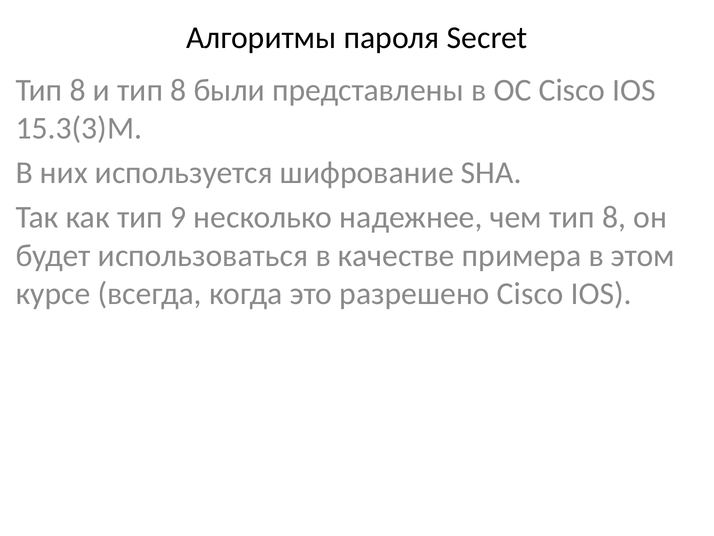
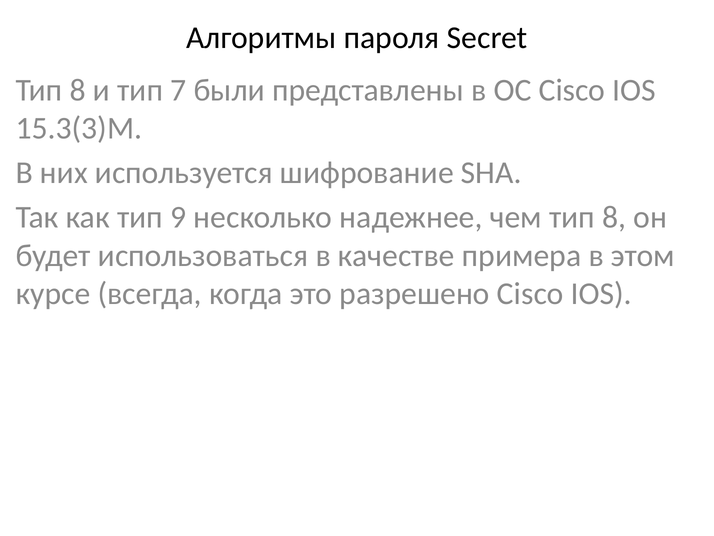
и тип 8: 8 -> 7 (178, 90)
